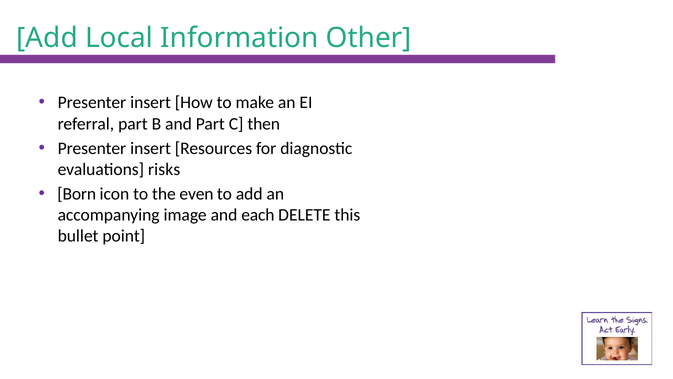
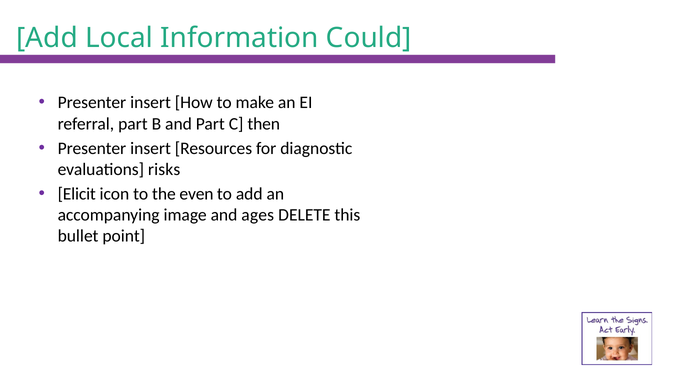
Other: Other -> Could (369, 38)
Born: Born -> Elicit (77, 194)
each: each -> ages (258, 215)
